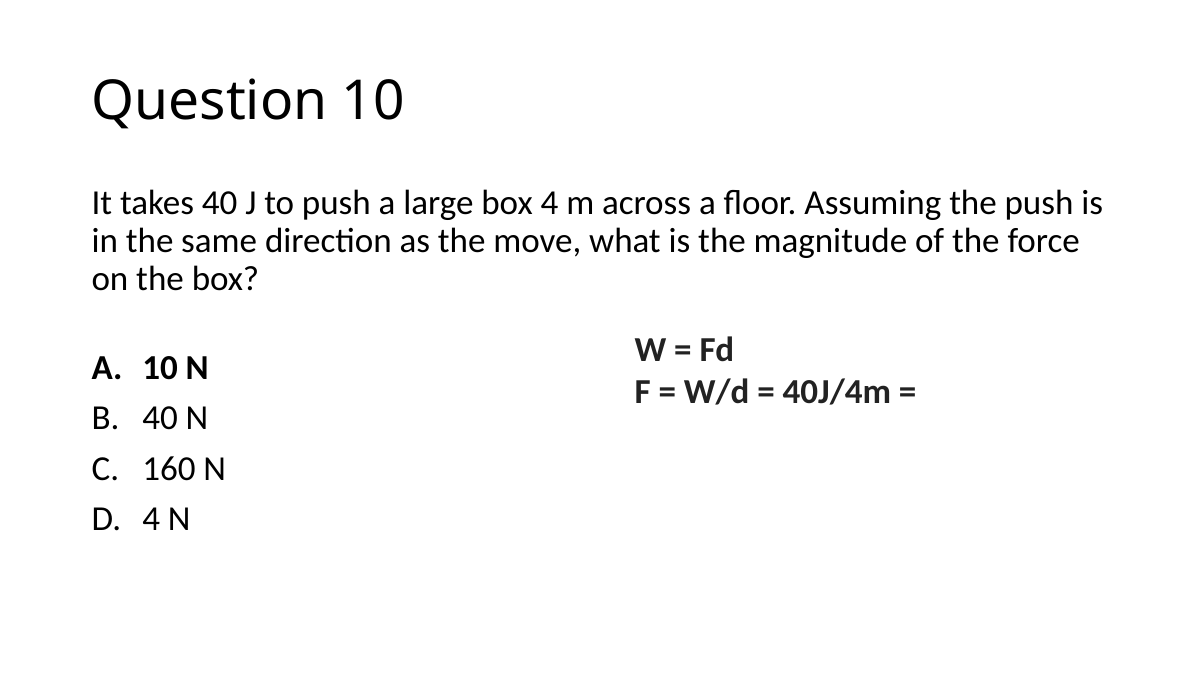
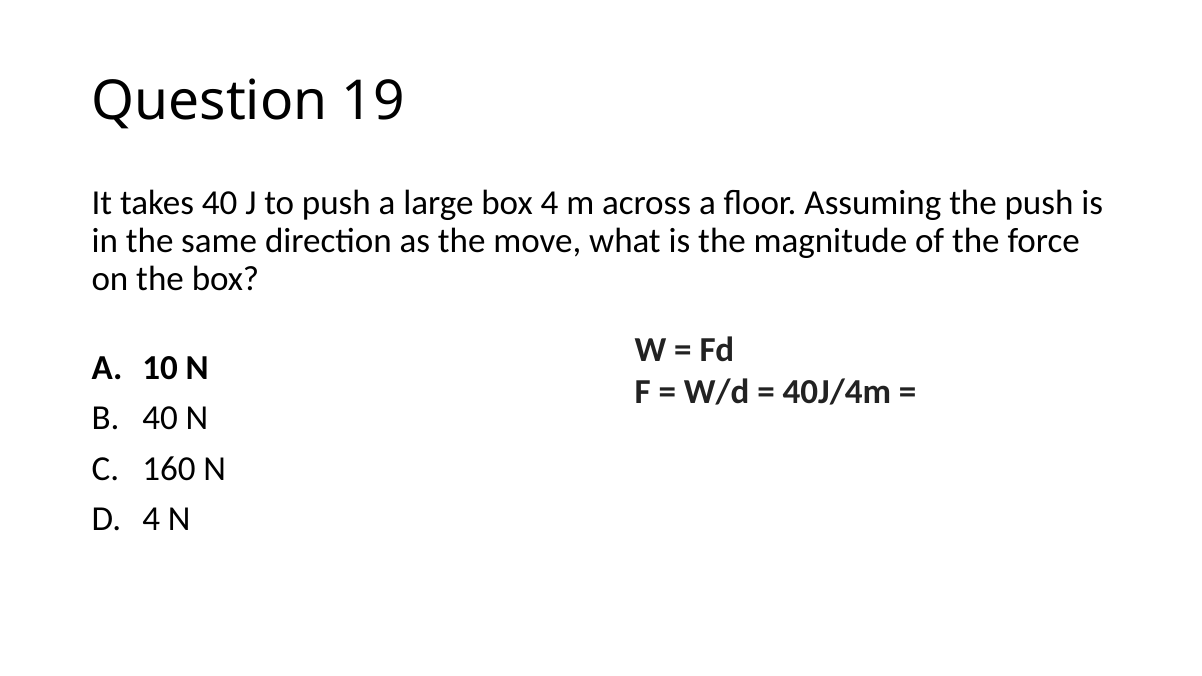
Question 10: 10 -> 19 (373, 101)
